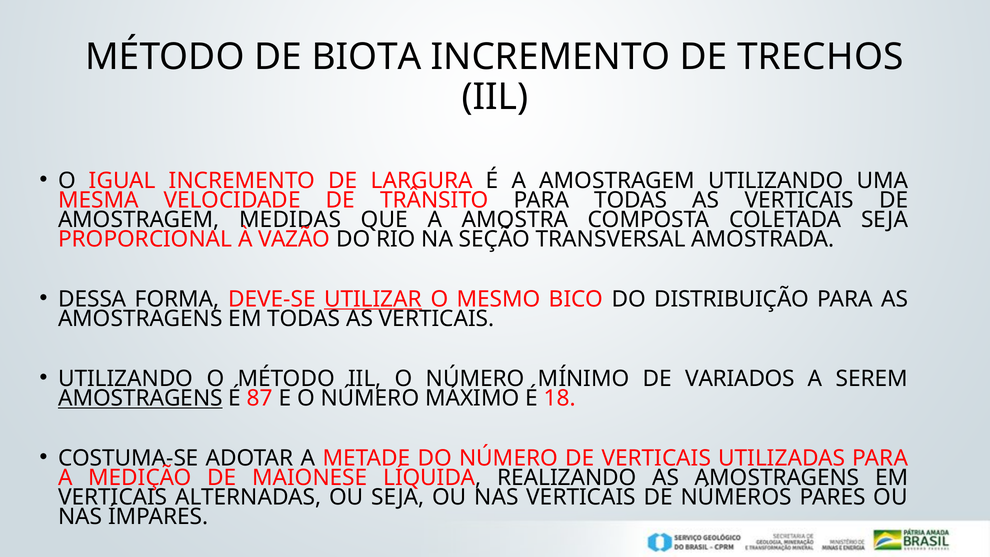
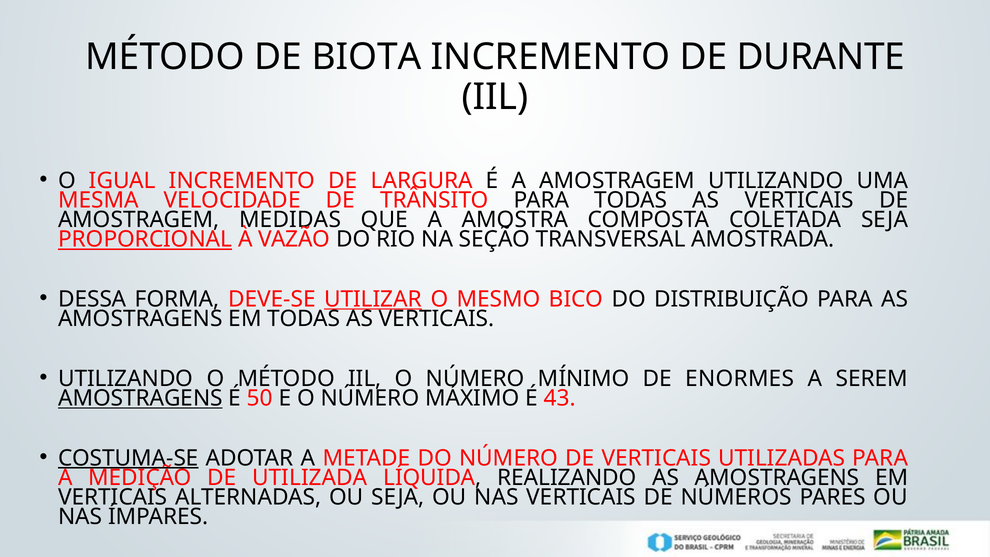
TRECHOS: TRECHOS -> DURANTE (821, 57)
PROPORCIONAL underline: none -> present (145, 239)
VARIADOS: VARIADOS -> ENORMES (740, 379)
87: 87 -> 50 (260, 398)
18: 18 -> 43 (560, 398)
COSTUMA-SE underline: none -> present (128, 458)
MAIONESE: MAIONESE -> UTILIZADA (310, 478)
